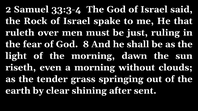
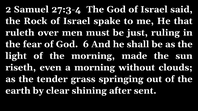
33:3-4: 33:3-4 -> 27:3-4 (66, 9)
8: 8 -> 6 (86, 44)
dawn: dawn -> made (134, 56)
